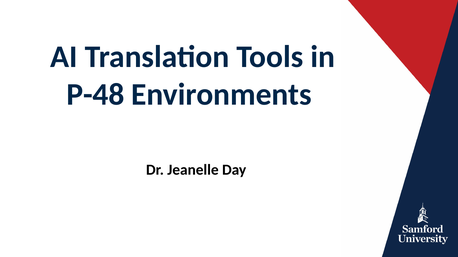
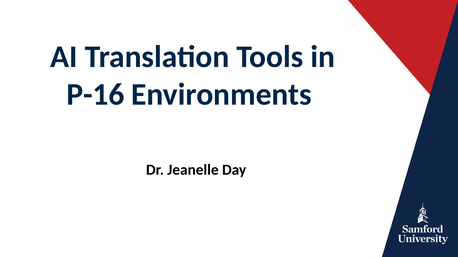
P-48: P-48 -> P-16 (95, 95)
